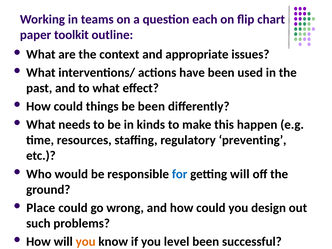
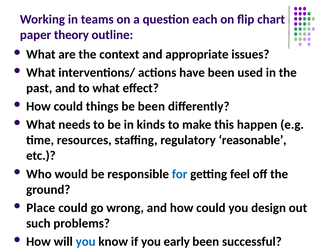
toolkit: toolkit -> theory (71, 35)
preventing: preventing -> reasonable (253, 140)
getting will: will -> feel (240, 174)
you colour: orange -> blue (86, 242)
level: level -> early (177, 242)
